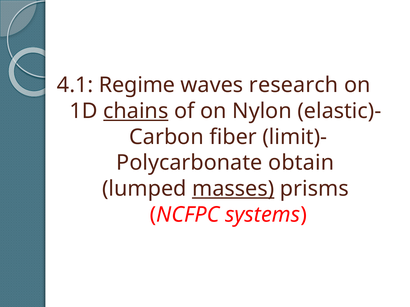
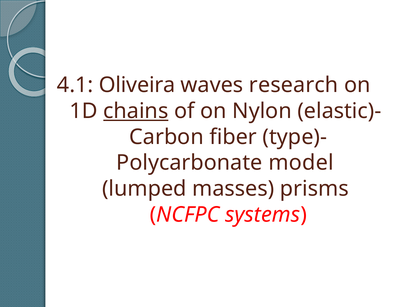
Regime: Regime -> Oliveira (137, 85)
limit)-: limit)- -> type)- (295, 137)
obtain: obtain -> model (301, 163)
masses underline: present -> none (233, 189)
